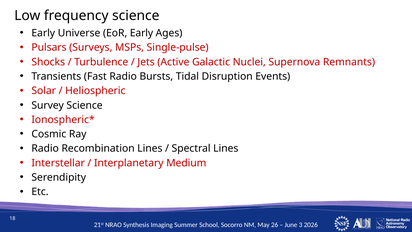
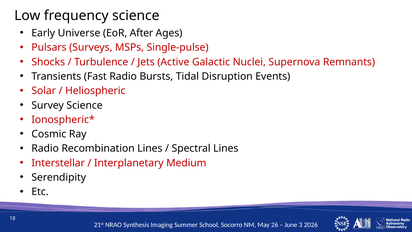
EoR Early: Early -> After (141, 33)
